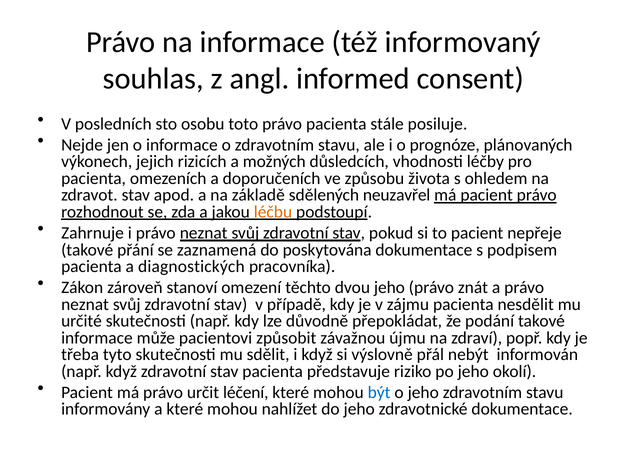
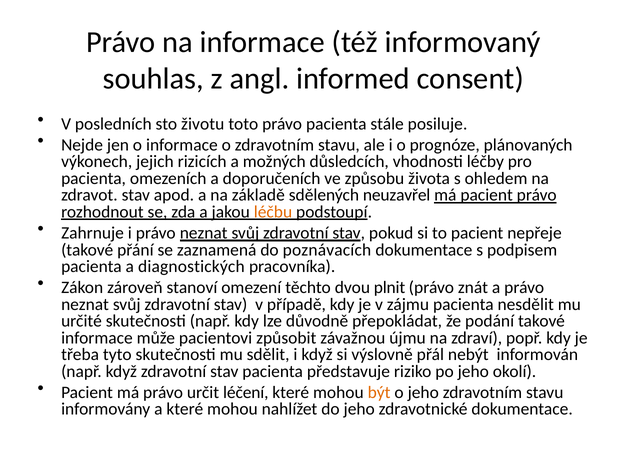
osobu: osobu -> životu (203, 124)
poskytována: poskytována -> poznávacích (327, 250)
dvou jeho: jeho -> plnit (389, 288)
být colour: blue -> orange (379, 393)
